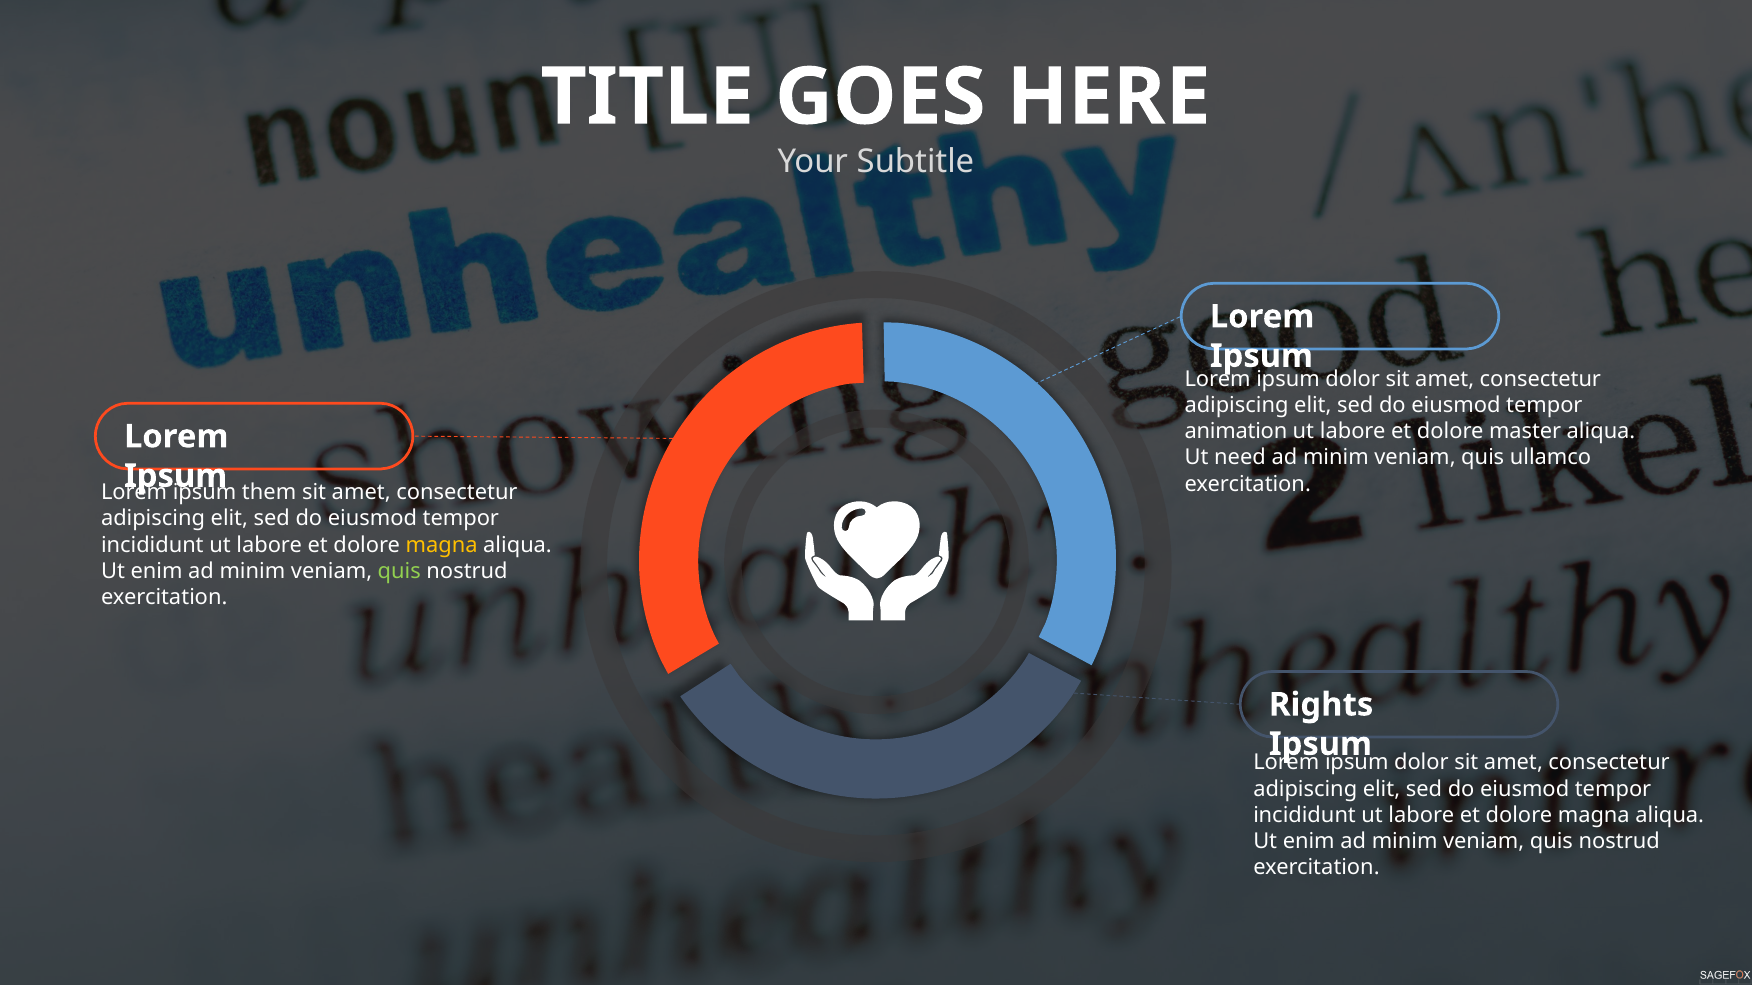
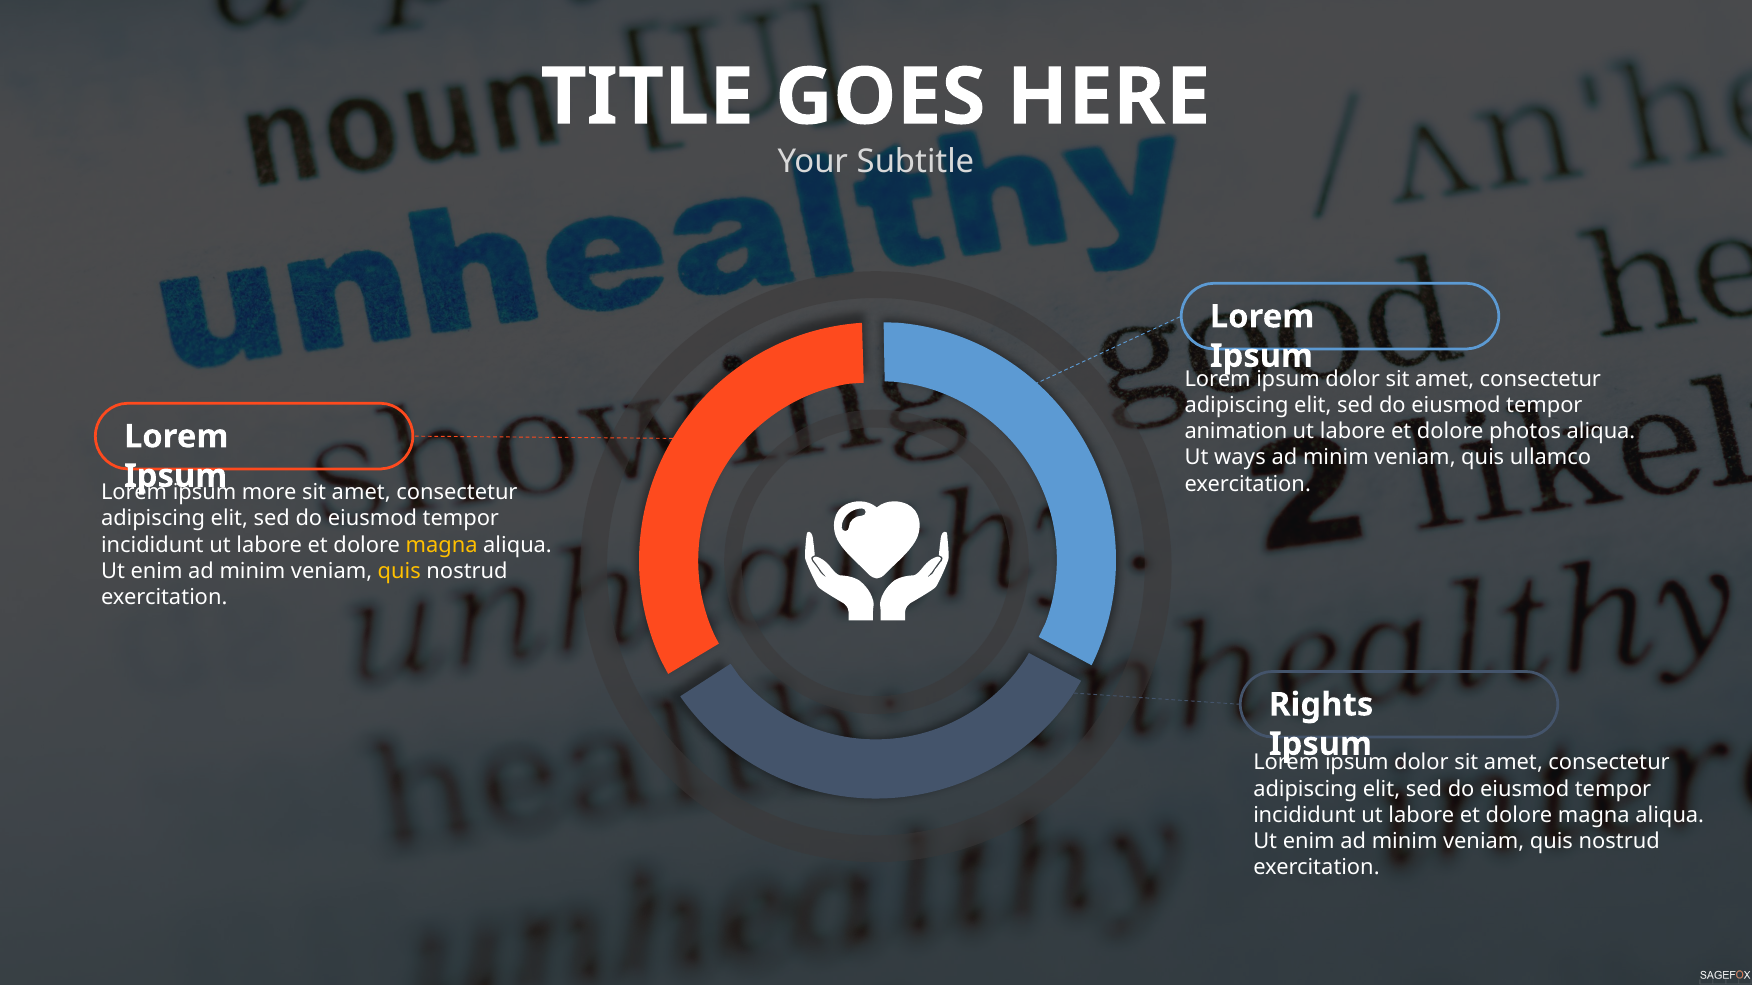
master: master -> photos (1525, 432)
need: need -> ways (1240, 458)
them: them -> more (269, 493)
quis colour: light green -> yellow (399, 571)
